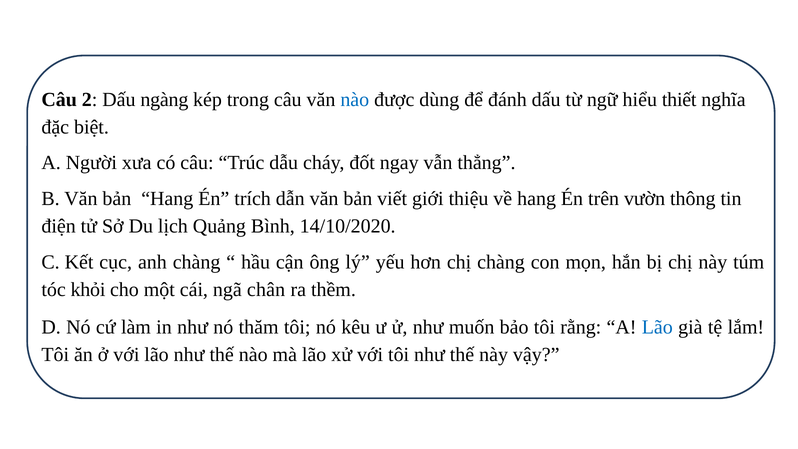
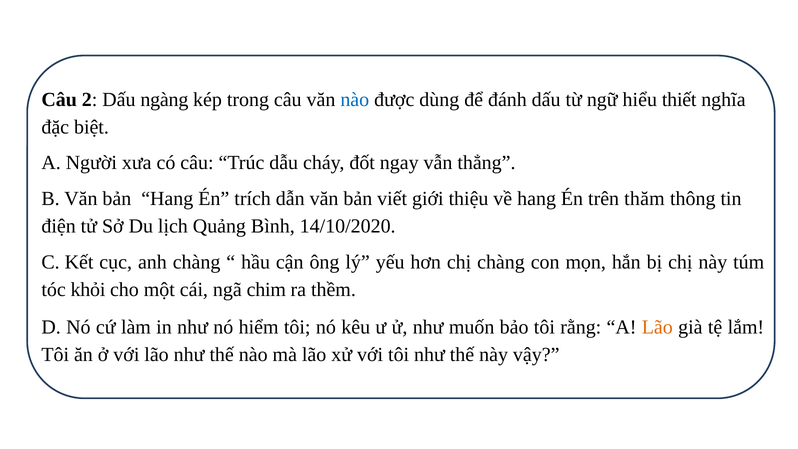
vườn: vườn -> thăm (644, 199)
chân: chân -> chim (266, 290)
thăm: thăm -> hiểm (259, 327)
Lão colour: blue -> orange (657, 327)
